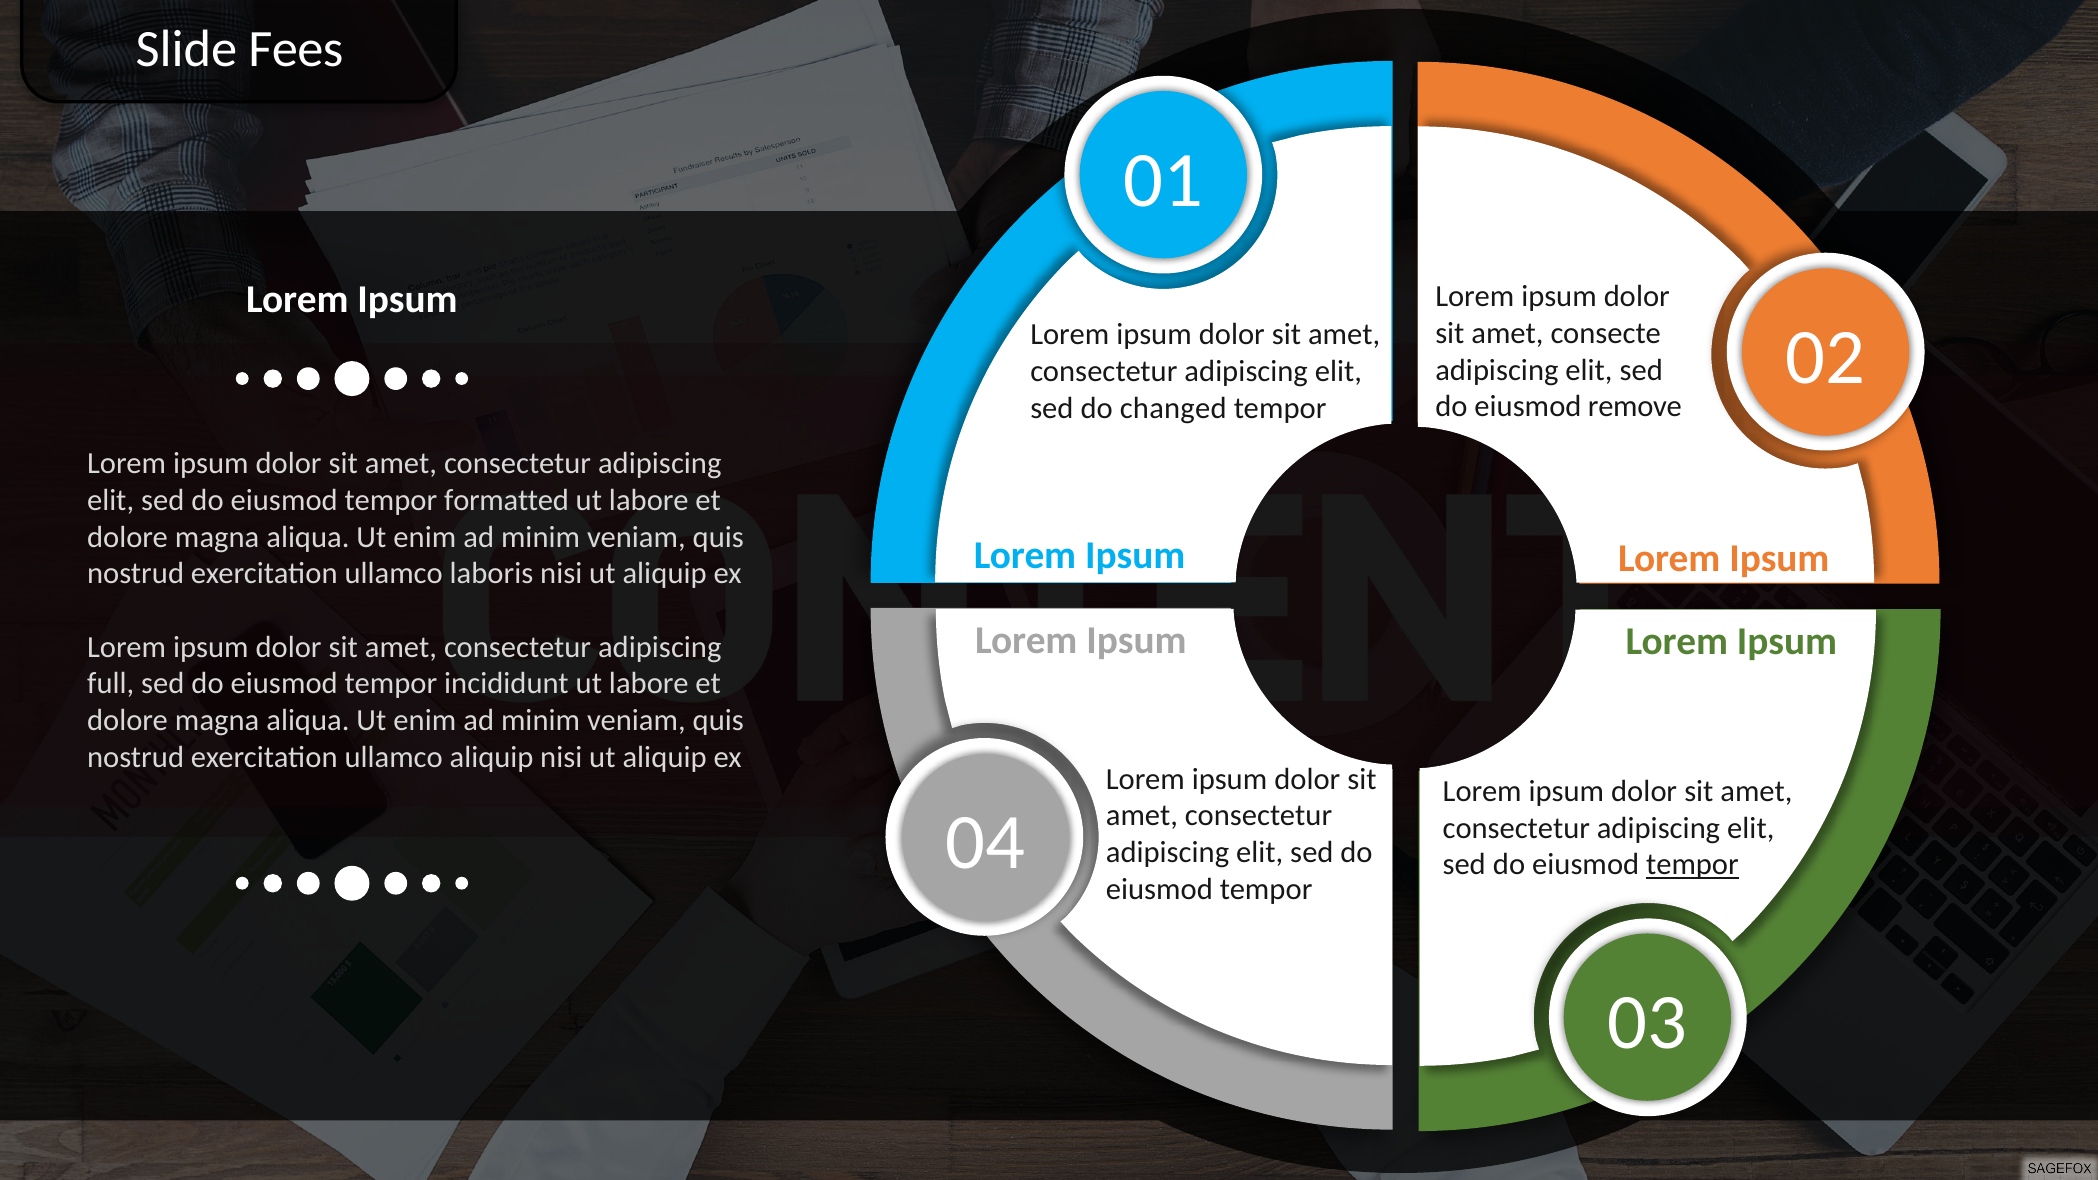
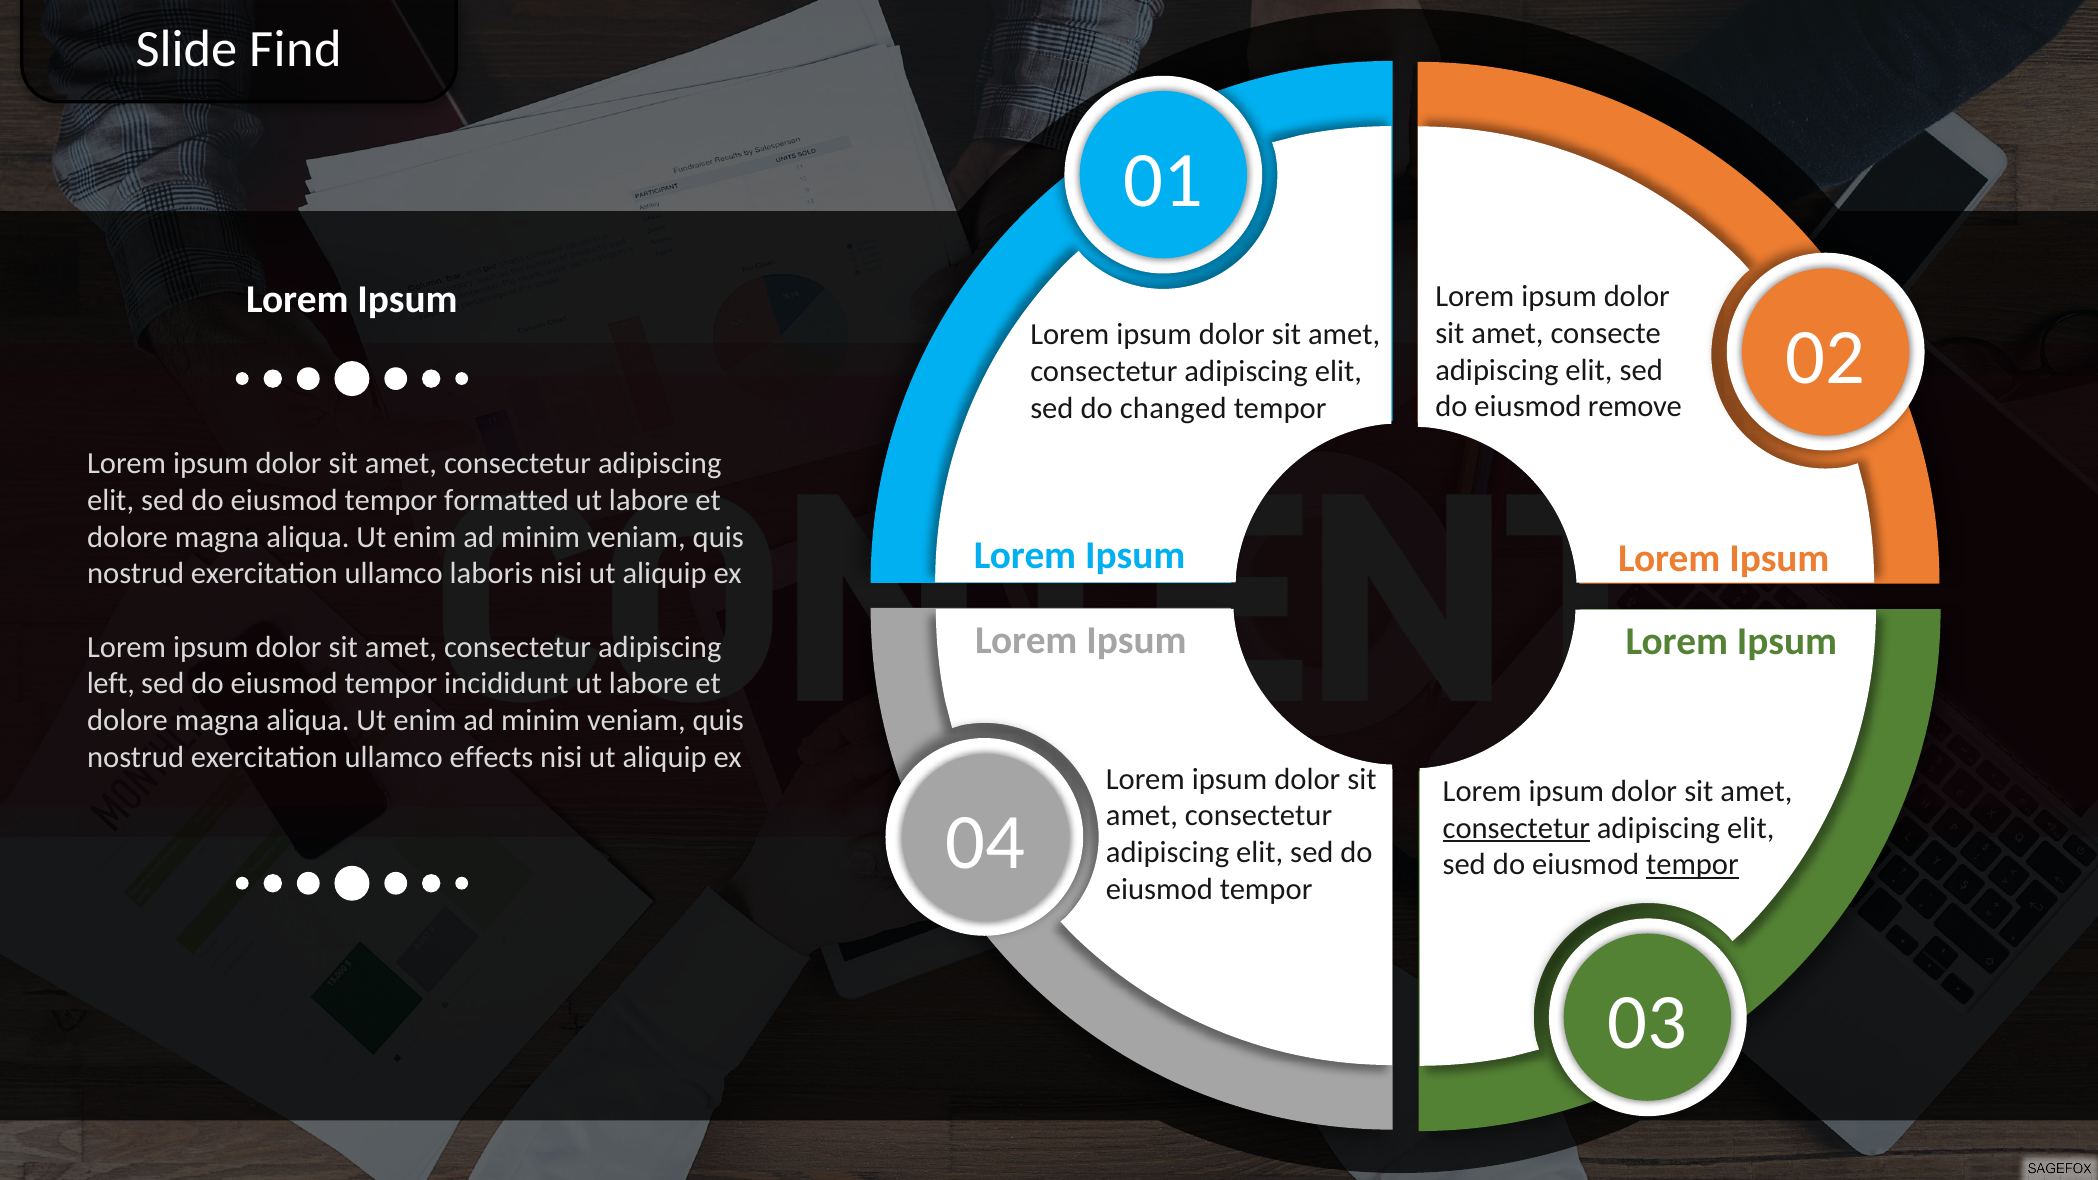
Fees: Fees -> Find (295, 50)
full: full -> left (111, 684)
ullamco aliquip: aliquip -> effects (492, 757)
consectetur underline: none -> present (1516, 828)
